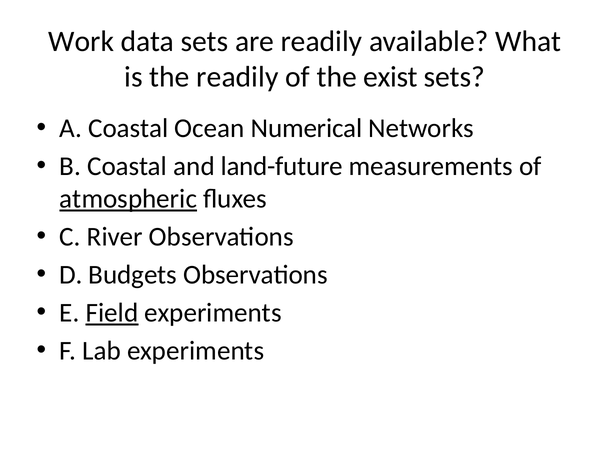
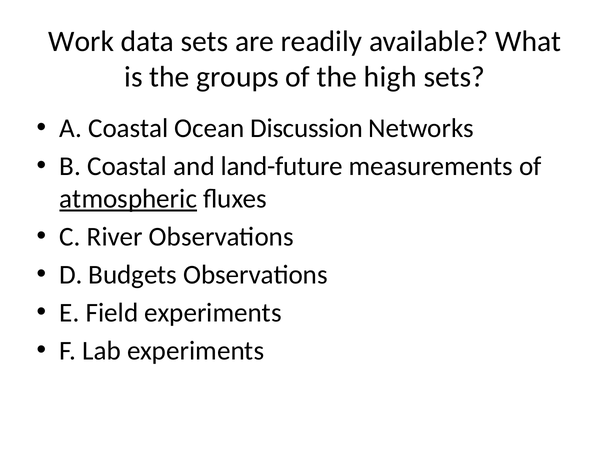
the readily: readily -> groups (238, 77)
exist: exist -> high (390, 77)
Numerical: Numerical -> Discussion (307, 128)
Field underline: present -> none (112, 313)
